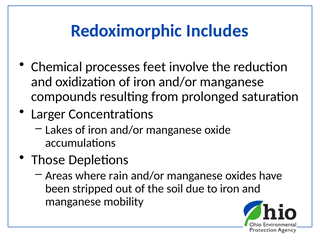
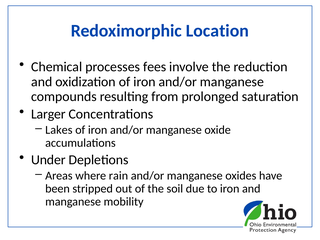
Includes: Includes -> Location (217, 31)
feet: feet -> fees (155, 67)
Those: Those -> Under (48, 160)
